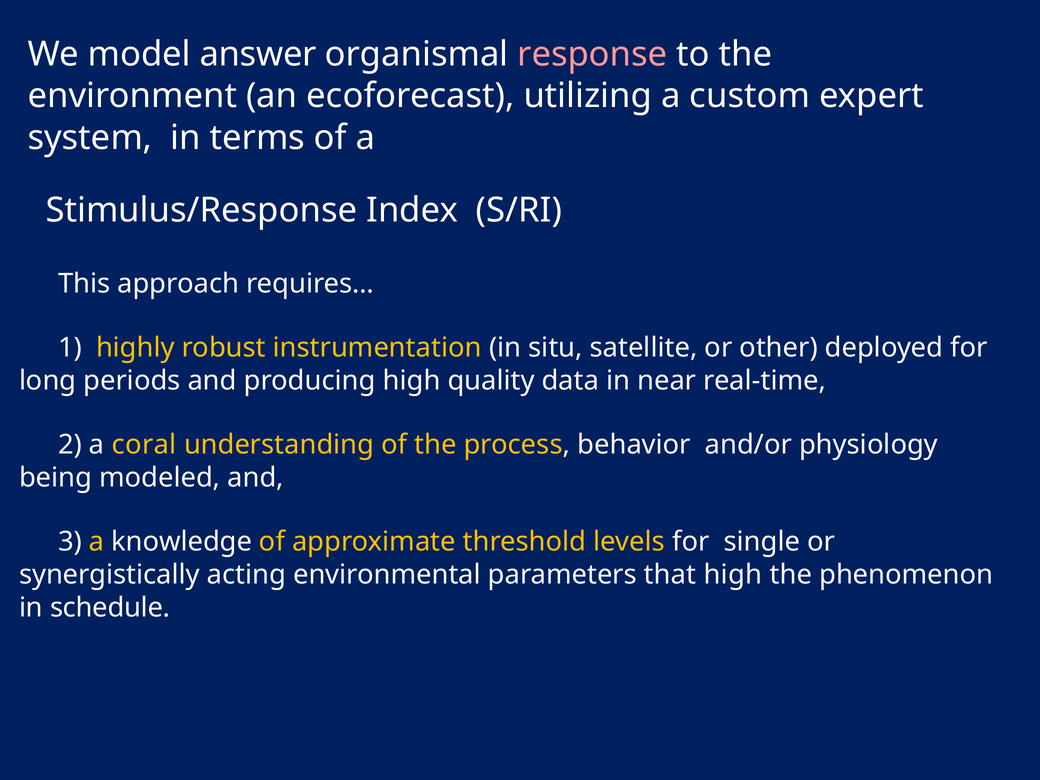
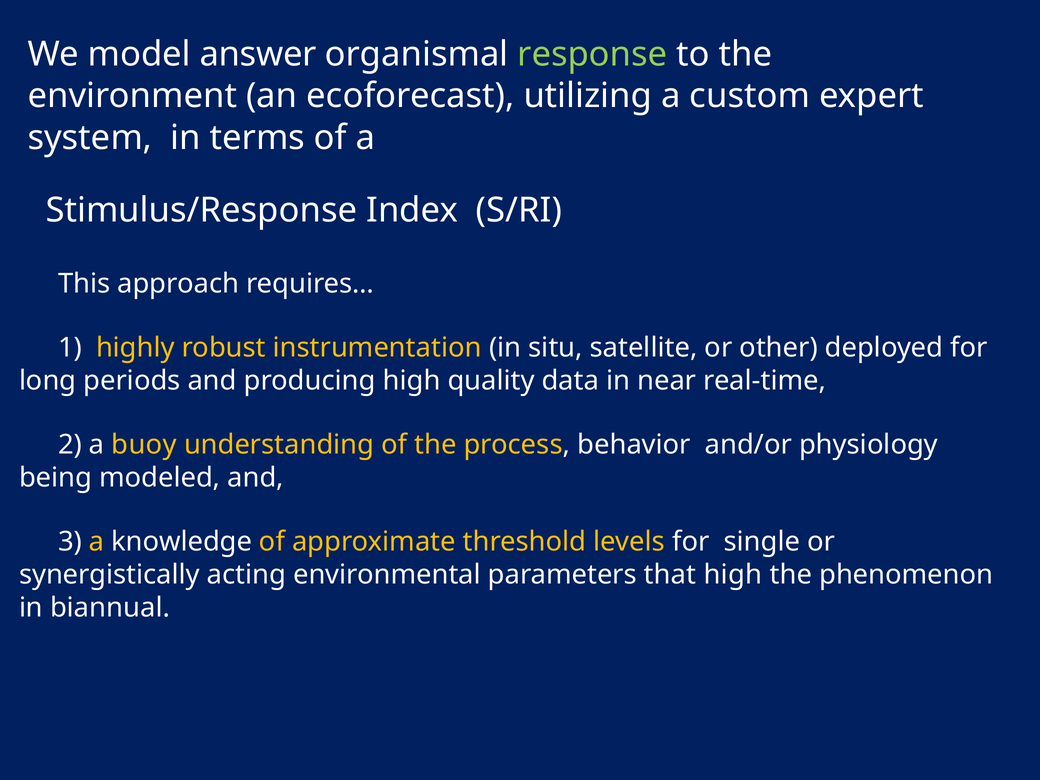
response colour: pink -> light green (592, 54)
coral: coral -> buoy (144, 445)
schedule: schedule -> biannual (110, 608)
